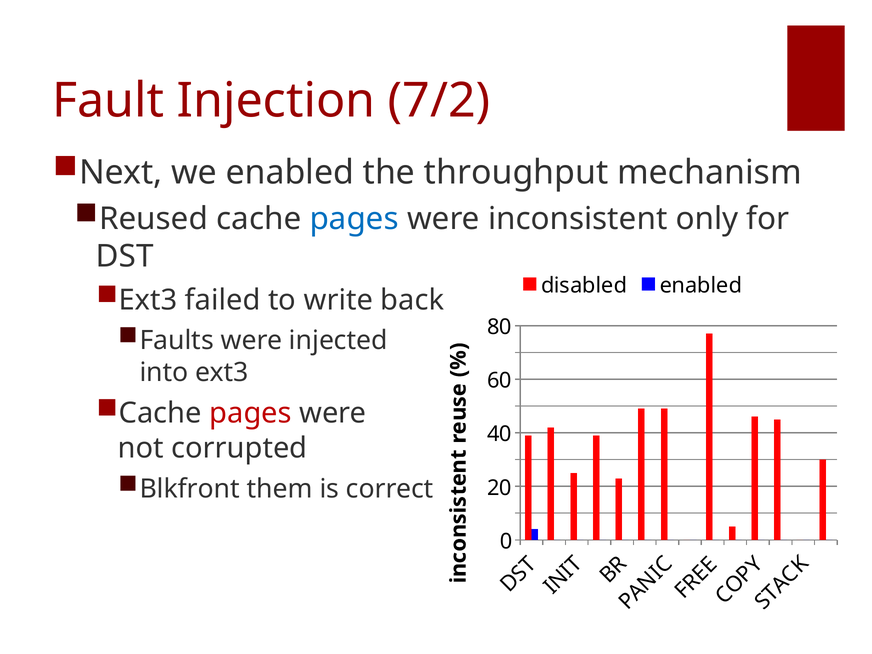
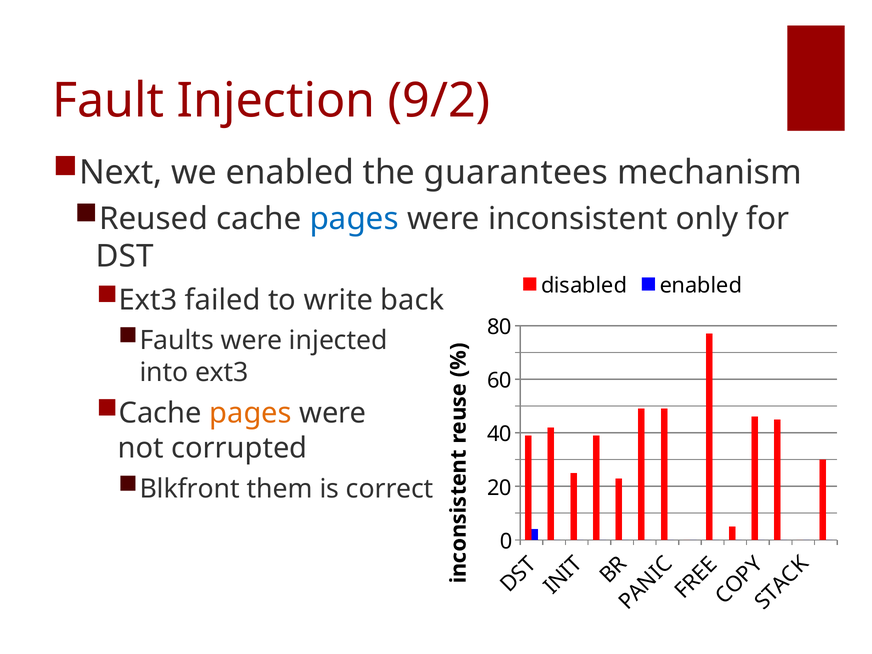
7/2: 7/2 -> 9/2 (439, 101)
throughput: throughput -> guarantees (516, 172)
pages colour: red -> orange (251, 413)
